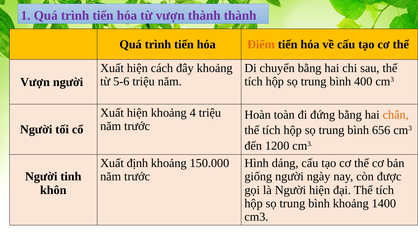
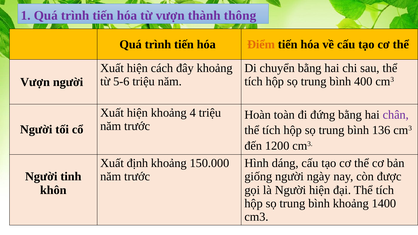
thành thành: thành -> thông (240, 16)
chân colour: orange -> purple (396, 115)
656: 656 -> 136 (381, 130)
